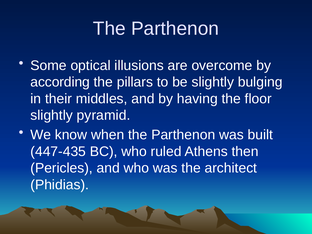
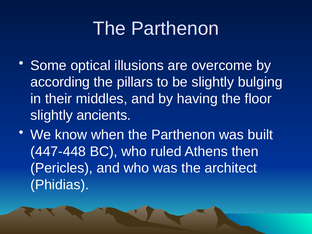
pyramid: pyramid -> ancients (104, 115)
447-435: 447-435 -> 447-448 (58, 151)
